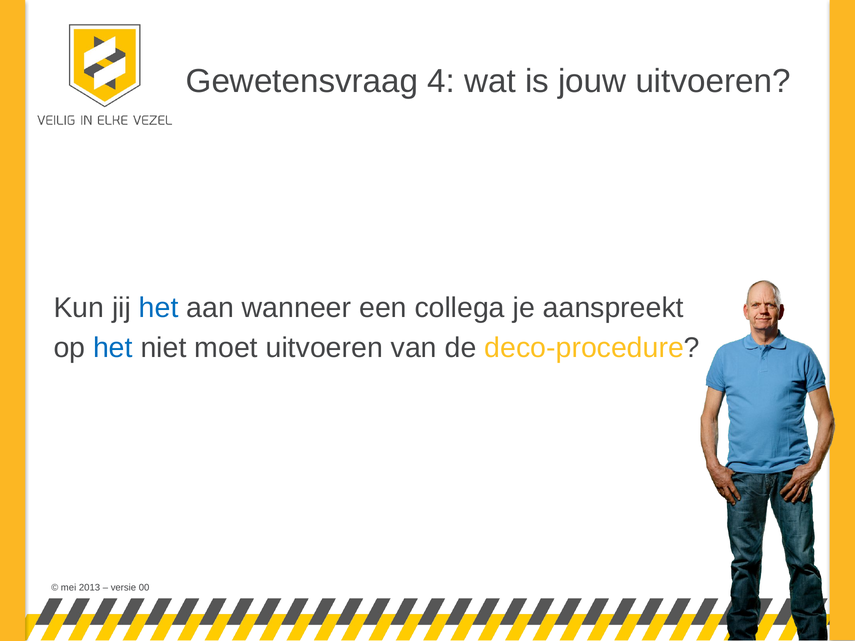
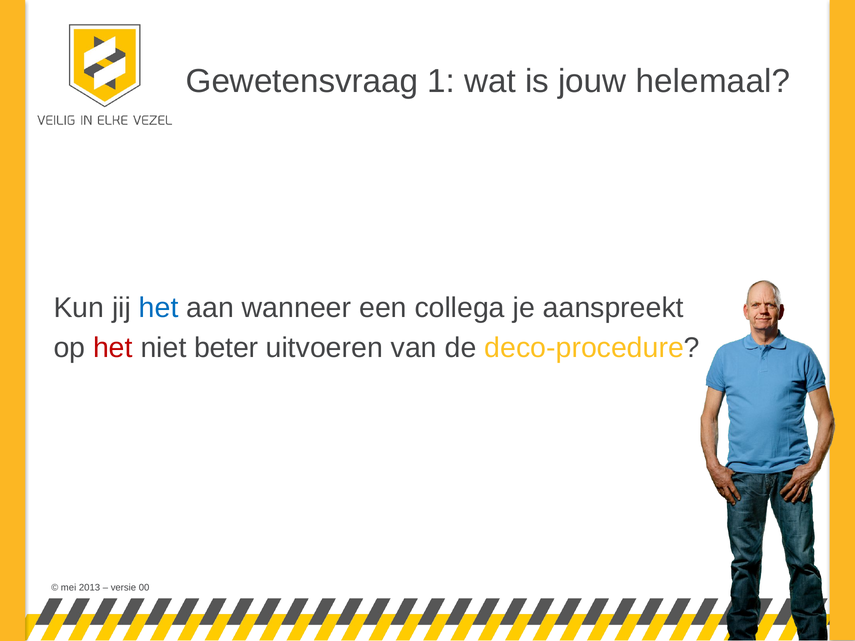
4: 4 -> 1 (441, 81)
jouw uitvoeren: uitvoeren -> helemaal (713, 81)
het colour: blue -> red (113, 348)
moet: moet -> beter (226, 348)
